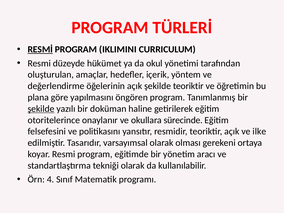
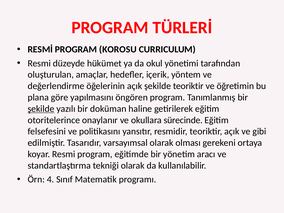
RESMİ underline: present -> none (40, 49)
IKLIMINI: IKLIMINI -> KOROSU (118, 49)
ilke: ilke -> gibi (259, 131)
